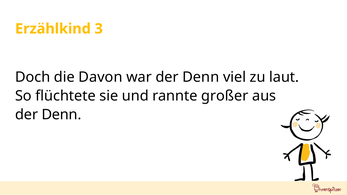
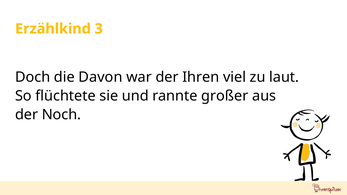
war der Denn: Denn -> Ihren (201, 77)
Denn: Denn -> Noch (61, 115)
